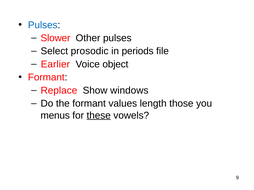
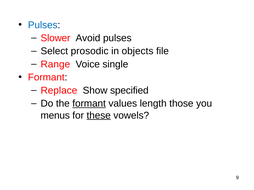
Other: Other -> Avoid (88, 38)
periods: periods -> objects (138, 51)
Earlier: Earlier -> Range (55, 64)
object: object -> single (115, 64)
windows: windows -> specified (129, 91)
formant underline: none -> present (89, 104)
